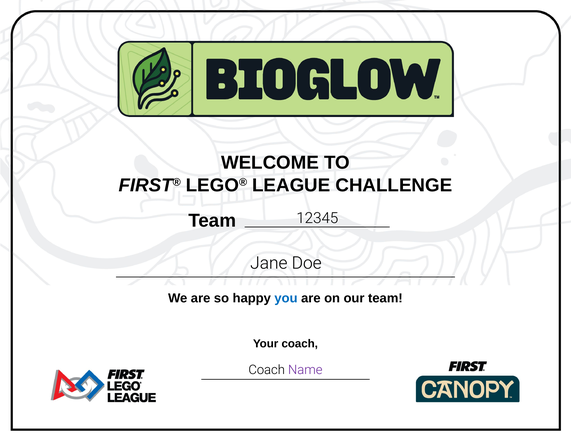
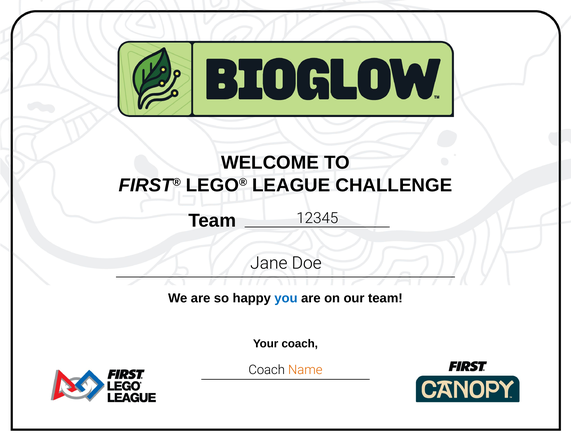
Name colour: purple -> orange (305, 370)
